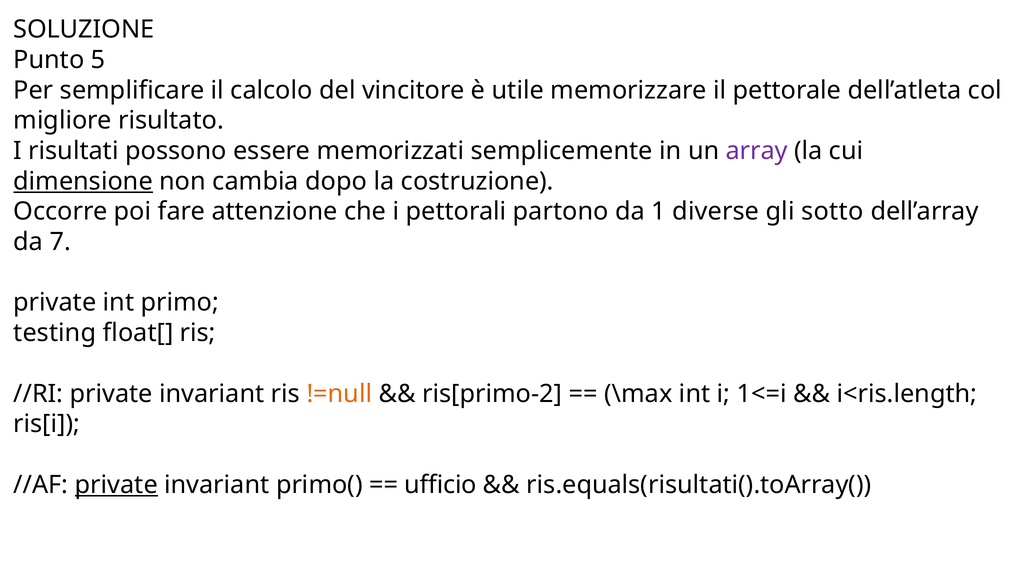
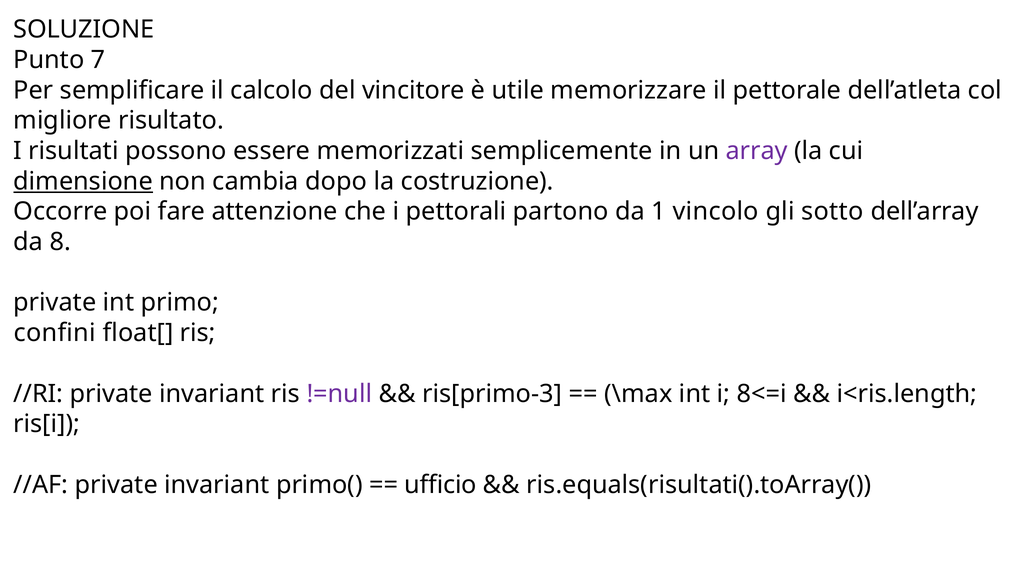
5: 5 -> 7 (98, 60)
diverse: diverse -> vincolo (716, 212)
7: 7 -> 8 (60, 242)
testing: testing -> conﬁni (55, 333)
!=null colour: orange -> purple (339, 394)
ris[primo-2: ris[primo-2 -> ris[primo-3 (492, 394)
1<=i: 1<=i -> 8<=i (762, 394)
private underline: present -> none (116, 485)
